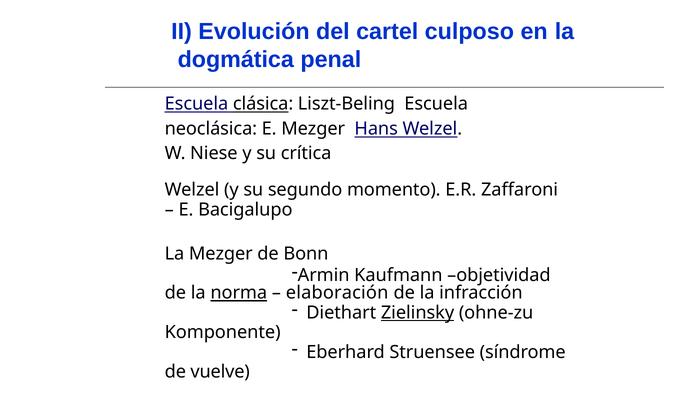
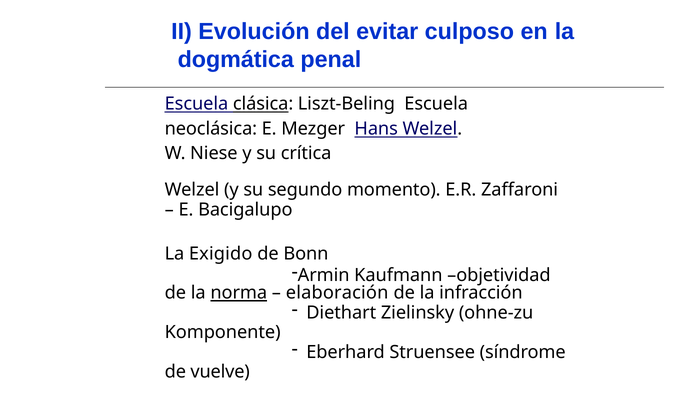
cartel: cartel -> evitar (387, 31)
La Mezger: Mezger -> Exigido (221, 254)
Zielinsky underline: present -> none (418, 313)
